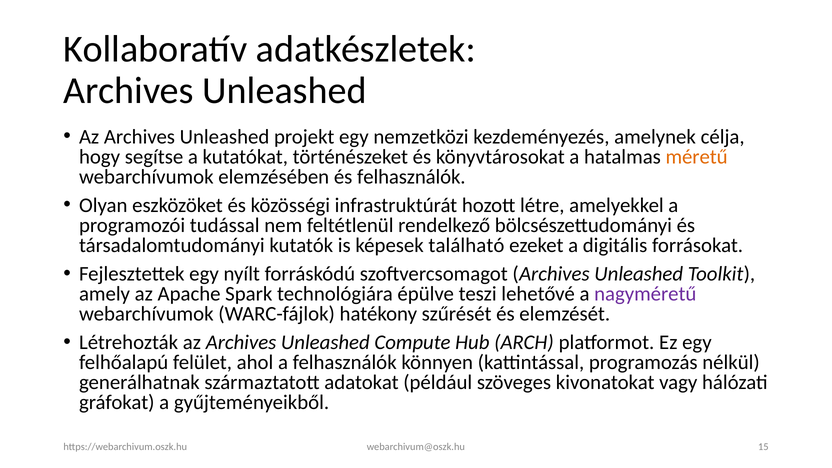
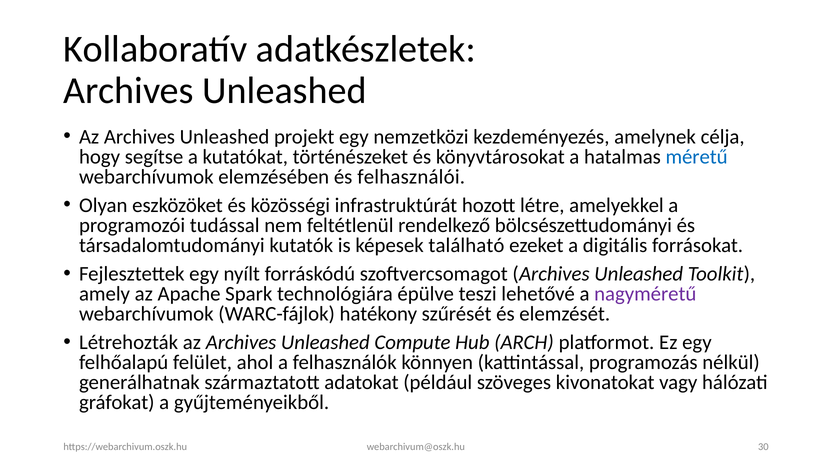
méretű colour: orange -> blue (697, 157)
és felhasználók: felhasználók -> felhasználói (411, 177)
15: 15 -> 30 (763, 447)
